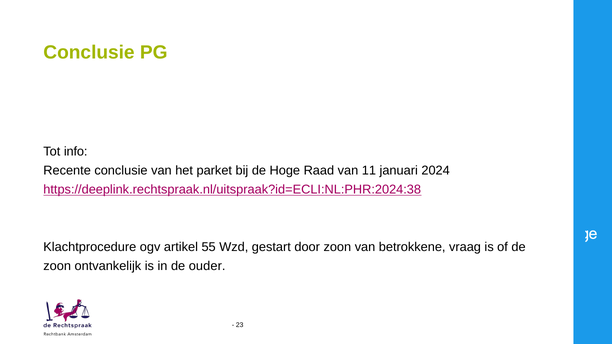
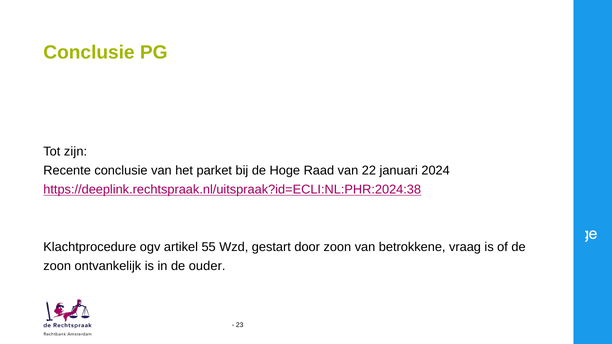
info: info -> zijn (76, 152)
11: 11 -> 22 (369, 171)
